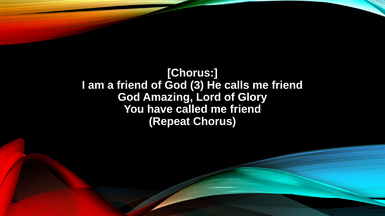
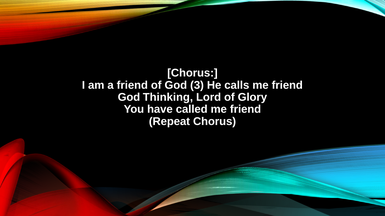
Amazing: Amazing -> Thinking (168, 97)
